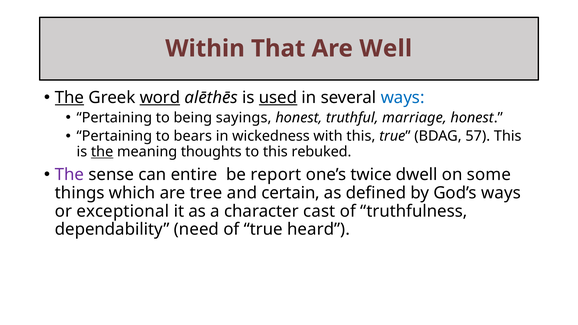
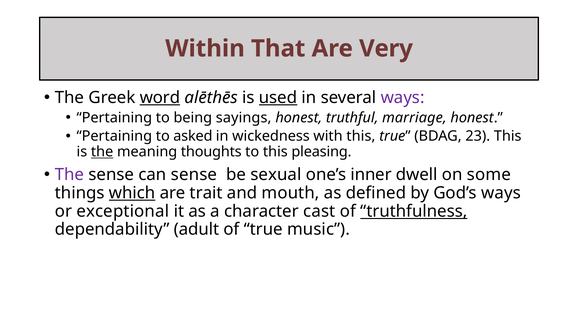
Well: Well -> Very (386, 49)
The underline: present -> none (70, 98)
ways colour: blue -> purple (403, 98)
bears: bears -> asked (193, 136)
57: 57 -> 23 (478, 136)
rebuked: rebuked -> pleasing (321, 152)
can entire: entire -> sense (194, 175)
report: report -> sexual (276, 175)
twice: twice -> inner (371, 175)
which underline: none -> present (132, 193)
tree: tree -> trait (206, 193)
certain: certain -> mouth (291, 193)
truthfulness underline: none -> present (414, 211)
need: need -> adult (196, 229)
heard: heard -> music (319, 229)
